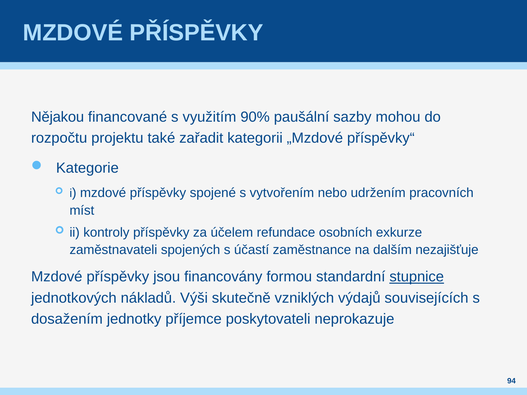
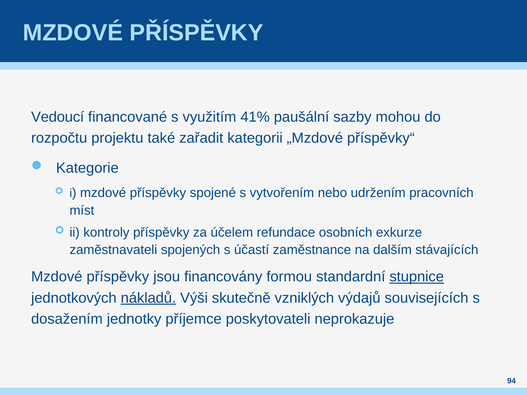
Nějakou: Nějakou -> Vedoucí (58, 117)
90%: 90% -> 41% (255, 117)
nezajišťuje: nezajišťuje -> stávajících (447, 250)
nákladů underline: none -> present (148, 298)
